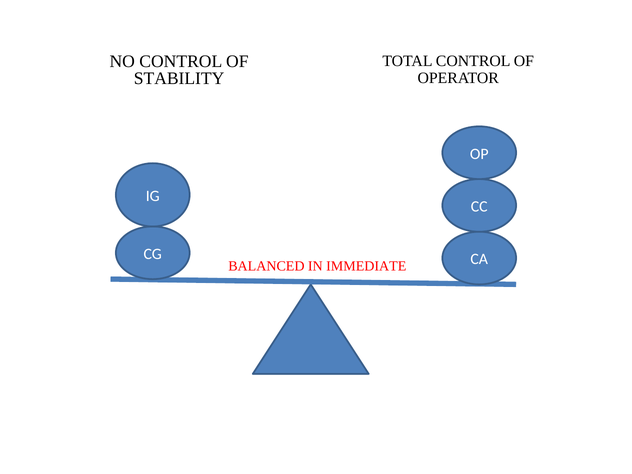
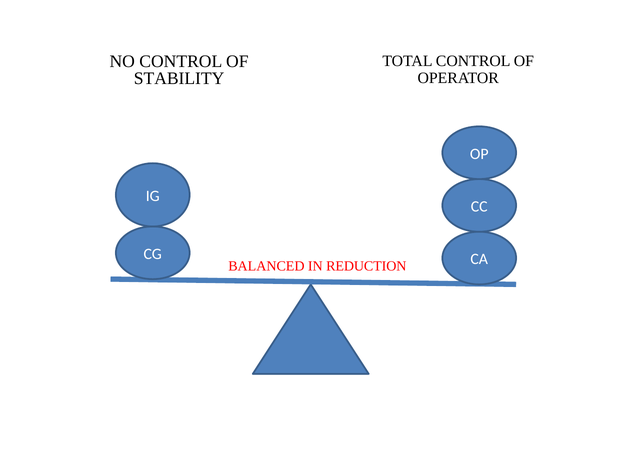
IMMEDIATE: IMMEDIATE -> REDUCTION (366, 266)
